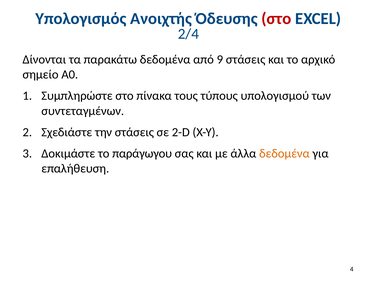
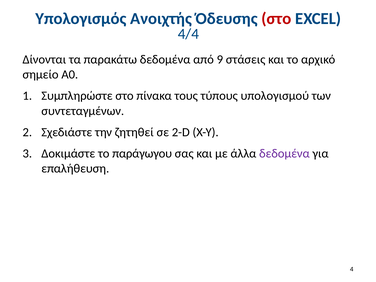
2/4: 2/4 -> 4/4 (188, 34)
την στάσεις: στάσεις -> ζητηθεί (134, 132)
δεδομένα colour: orange -> purple (284, 153)
